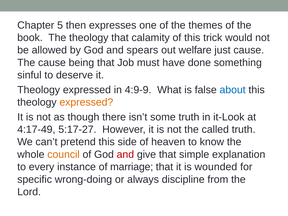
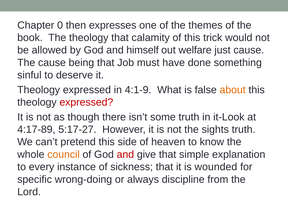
5: 5 -> 0 (60, 25)
spears: spears -> himself (142, 50)
4:9-9: 4:9-9 -> 4:1-9 (138, 90)
about colour: blue -> orange (233, 90)
expressed colour: orange -> red (86, 102)
4:17-49: 4:17-49 -> 4:17-89 (36, 129)
called: called -> sights (215, 129)
marriage: marriage -> sickness (132, 167)
